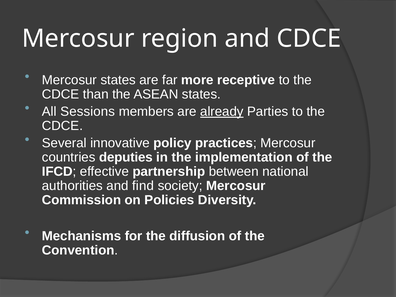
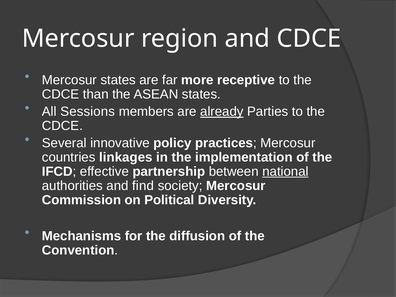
deputies: deputies -> linkages (126, 157)
national underline: none -> present (285, 172)
Policies: Policies -> Political (169, 200)
